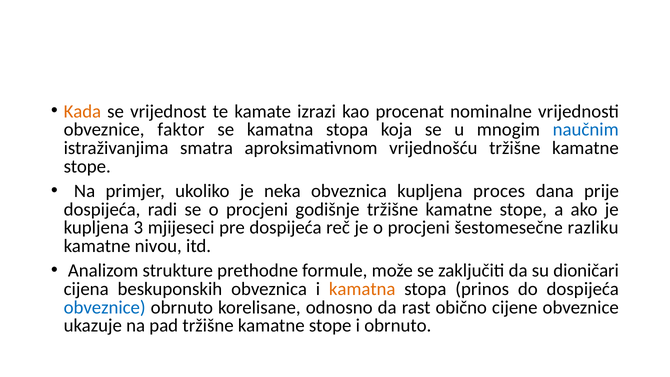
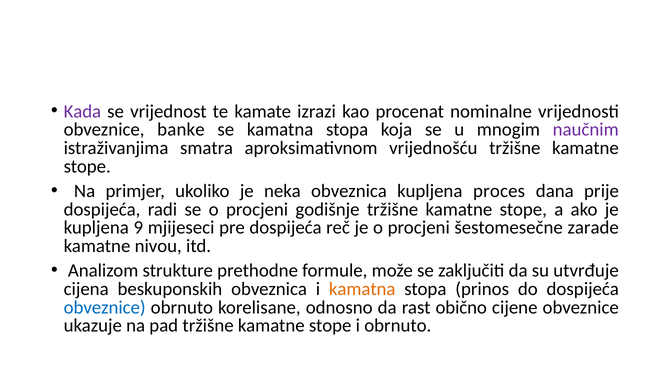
Kada colour: orange -> purple (82, 111)
faktor: faktor -> banke (181, 130)
naučnim colour: blue -> purple (586, 130)
3: 3 -> 9 (138, 228)
razliku: razliku -> zarade (593, 228)
dioničari: dioničari -> utvrđuje (586, 271)
